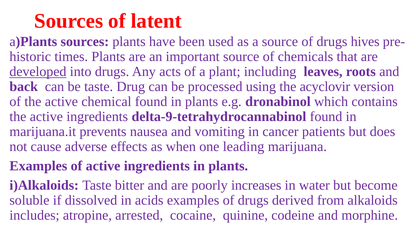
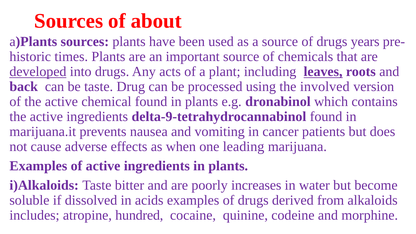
latent: latent -> about (156, 21)
hives: hives -> years (365, 42)
leaves underline: none -> present (323, 72)
acyclovir: acyclovir -> involved (325, 87)
arrested: arrested -> hundred (139, 215)
